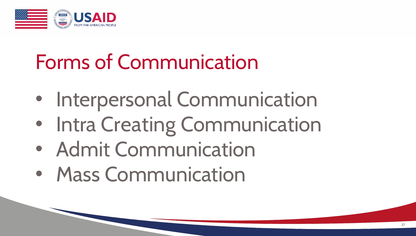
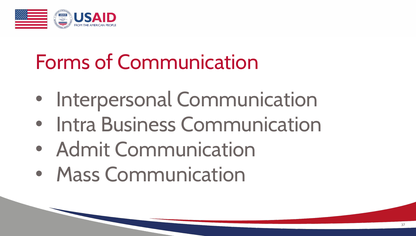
Creating: Creating -> Business (139, 125)
